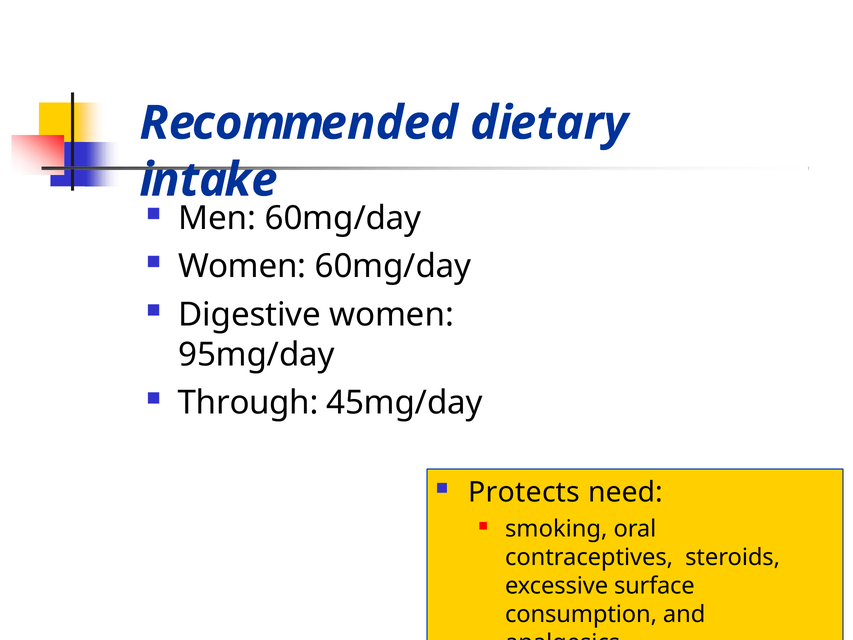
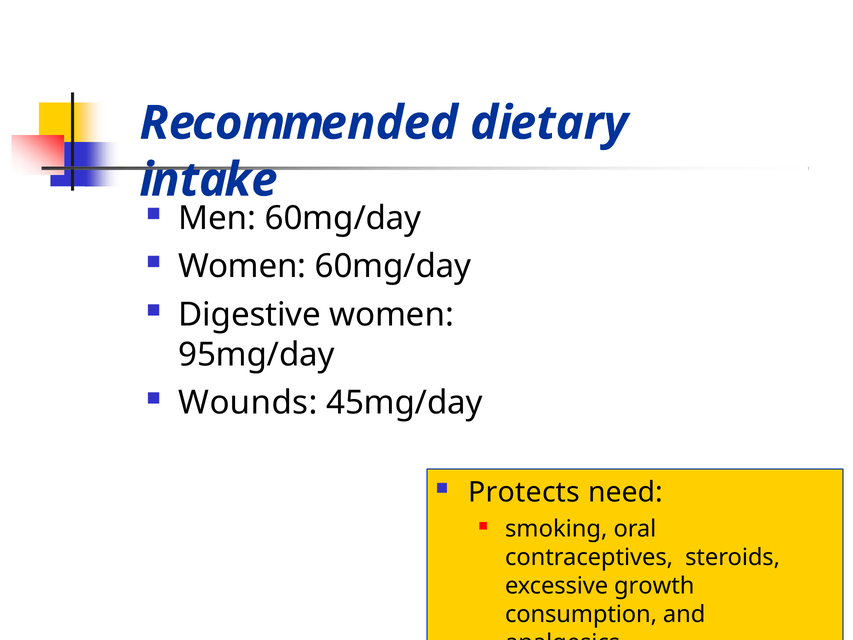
Through: Through -> Wounds (248, 403)
surface: surface -> growth (654, 586)
